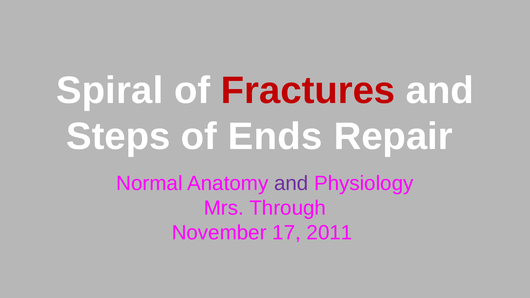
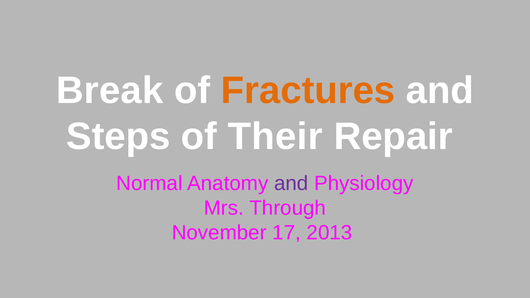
Spiral: Spiral -> Break (110, 91)
Fractures colour: red -> orange (308, 91)
Ends: Ends -> Their (275, 137)
2011: 2011 -> 2013 (329, 233)
